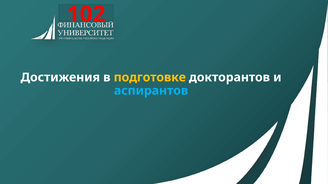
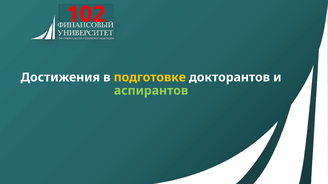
аспирантов colour: light blue -> light green (151, 91)
